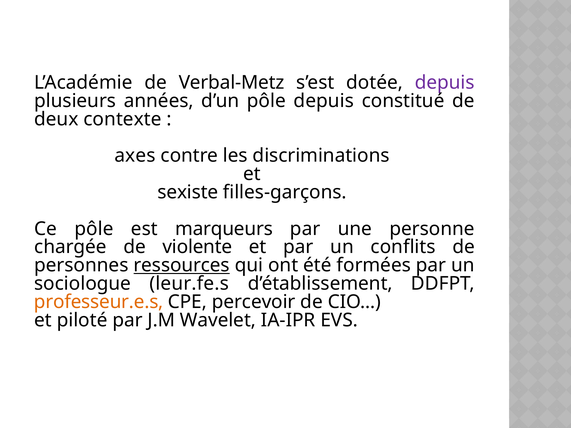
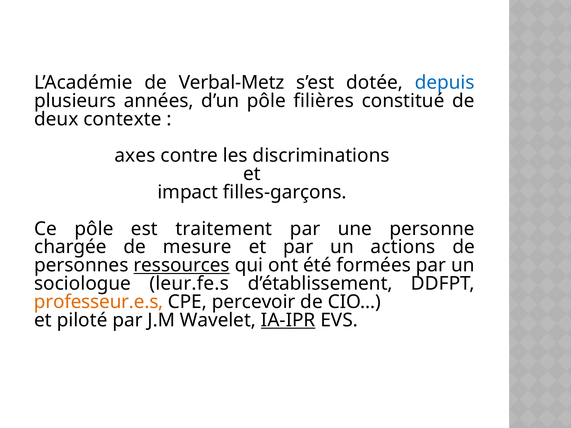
depuis colour: purple -> blue (445, 83)
pôle depuis: depuis -> filières (324, 101)
sexiste: sexiste -> impact (188, 192)
marqueurs: marqueurs -> traitement (224, 229)
violente: violente -> mesure (197, 247)
conflits: conflits -> actions (403, 247)
IA-IPR underline: none -> present (288, 320)
